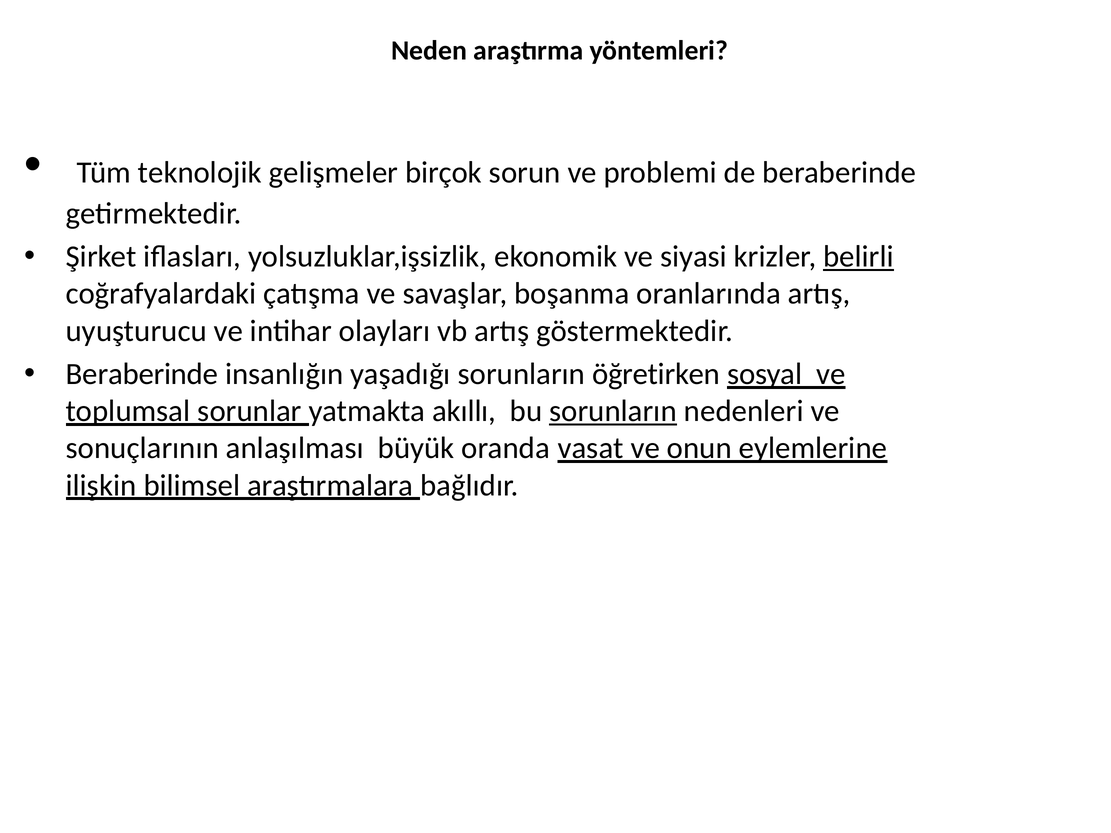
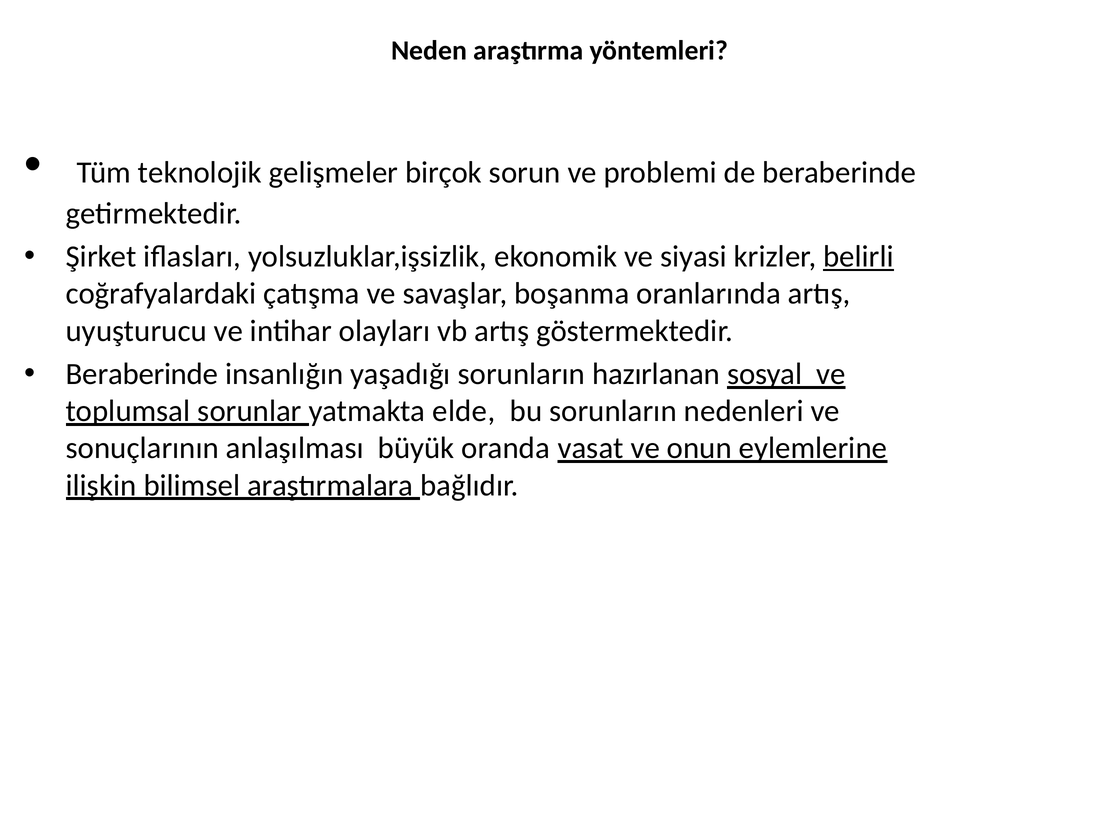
öğretirken: öğretirken -> hazırlanan (656, 374)
akıllı: akıllı -> elde (464, 411)
sorunların underline: present -> none (613, 411)
